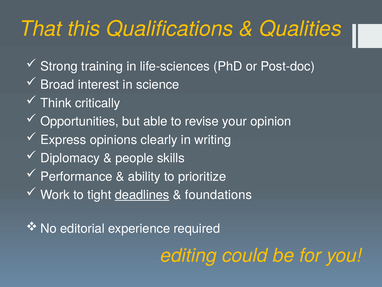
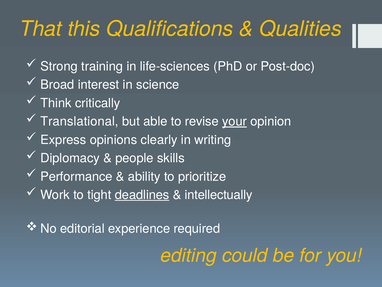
Opportunities: Opportunities -> Translational (79, 121)
your underline: none -> present (234, 121)
foundations: foundations -> intellectually (219, 195)
